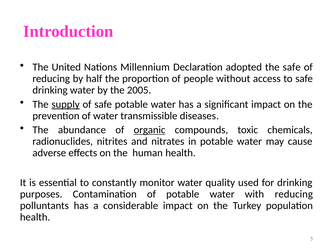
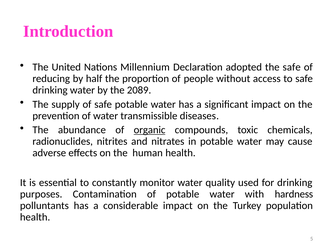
2005: 2005 -> 2089 (139, 90)
supply underline: present -> none (66, 104)
with reducing: reducing -> hardness (294, 194)
